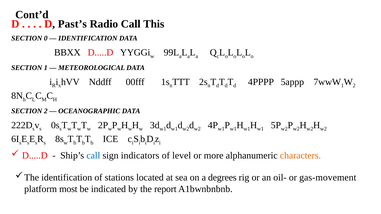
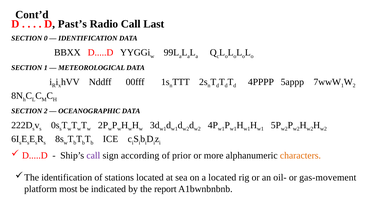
This: This -> Last (154, 24)
call colour: blue -> purple (93, 156)
indicators: indicators -> according (140, 156)
level: level -> prior (182, 156)
a degrees: degrees -> located (222, 178)
